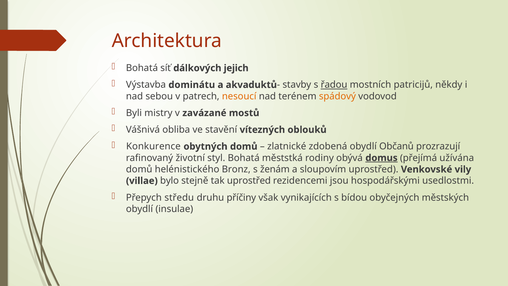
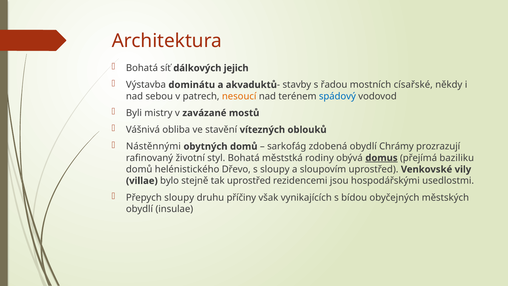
řadou underline: present -> none (334, 85)
patricijů: patricijů -> císařské (413, 85)
spádový colour: orange -> blue (337, 96)
Konkurence: Konkurence -> Nástěnnými (153, 146)
zlatnické: zlatnické -> sarkofág (287, 146)
Občanů: Občanů -> Chrámy (396, 146)
užívána: užívána -> baziliku (457, 158)
Bronz: Bronz -> Dřevo (236, 169)
s ženám: ženám -> sloupy (275, 169)
Přepych středu: středu -> sloupy (179, 197)
